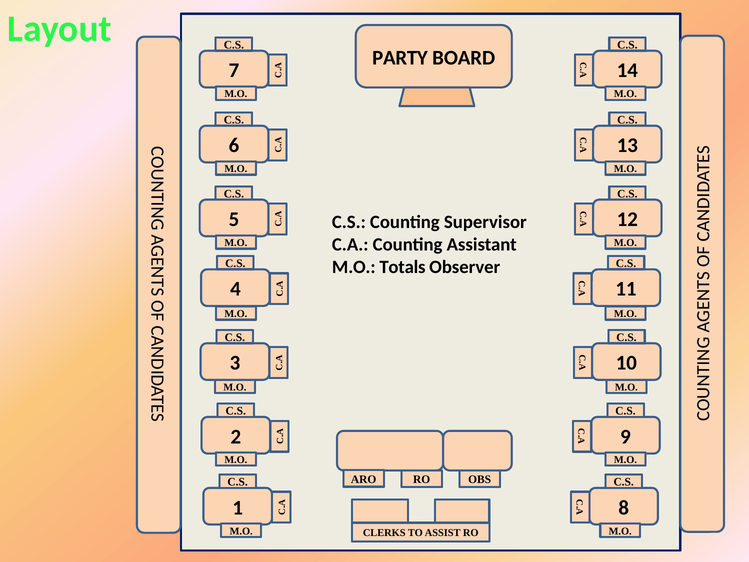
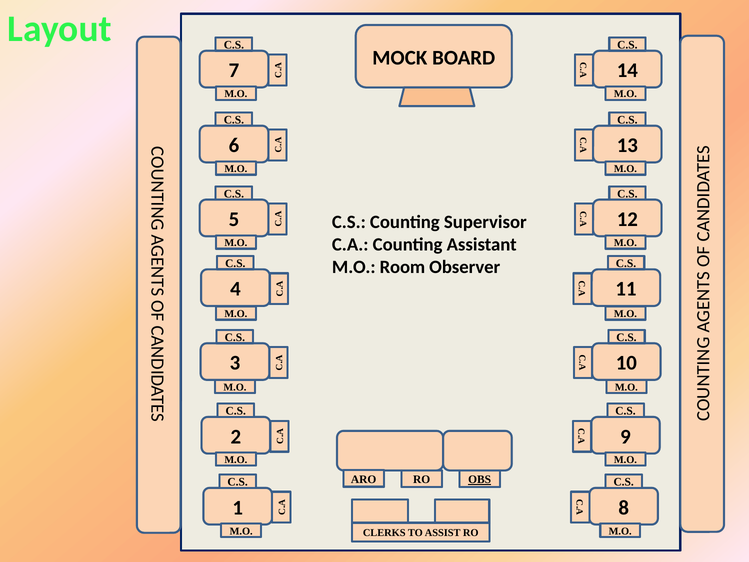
PARTY: PARTY -> MOCK (400, 58)
Totals: Totals -> Room (402, 267)
OBS underline: none -> present (480, 479)
